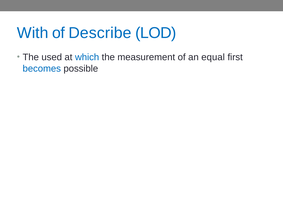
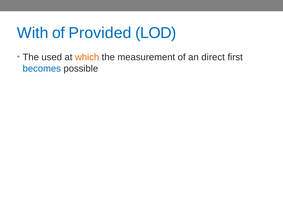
Describe: Describe -> Provided (100, 33)
which colour: blue -> orange (87, 57)
equal: equal -> direct (213, 57)
